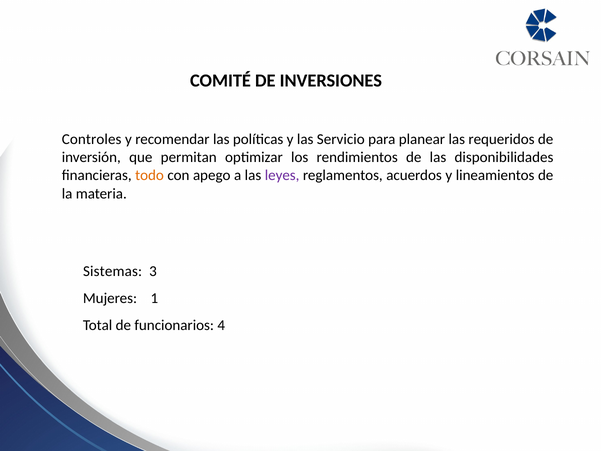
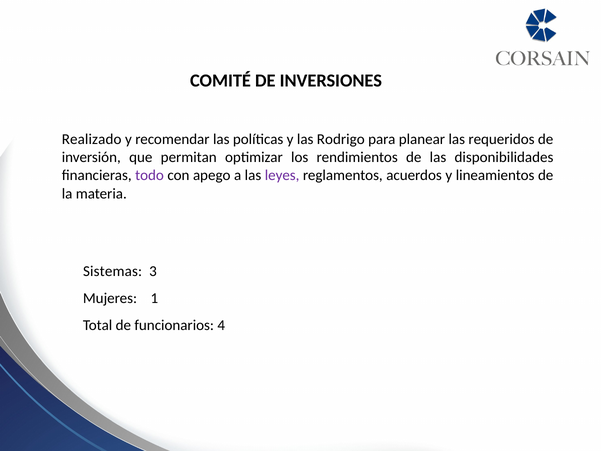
Controles: Controles -> Realizado (92, 139)
Servicio: Servicio -> Rodrigo (341, 139)
todo colour: orange -> purple (150, 175)
